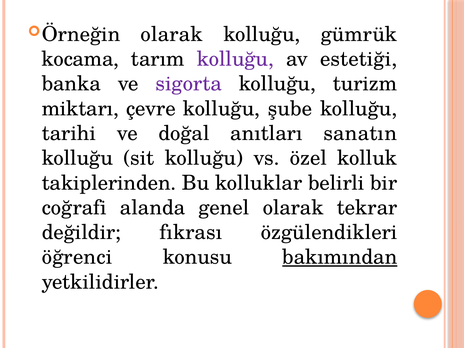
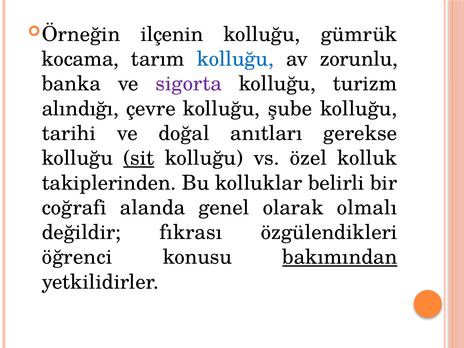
olarak: olarak -> ilçenin (172, 34)
kolluğu colour: purple -> blue (235, 59)
estetiği: estetiği -> zorunlu (359, 59)
miktarı: miktarı -> alındığı (80, 109)
sanatın: sanatın -> gerekse (360, 133)
sit underline: none -> present (139, 158)
tekrar: tekrar -> olmalı (367, 208)
